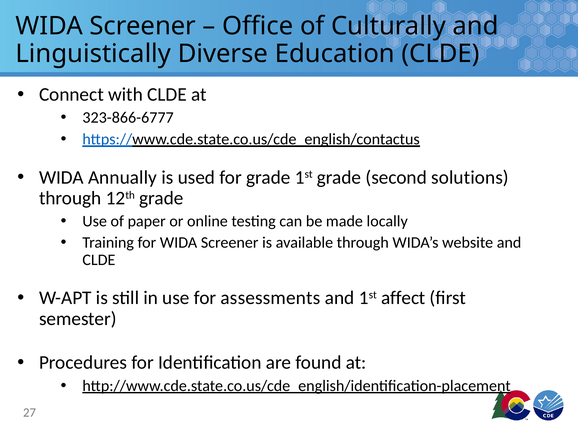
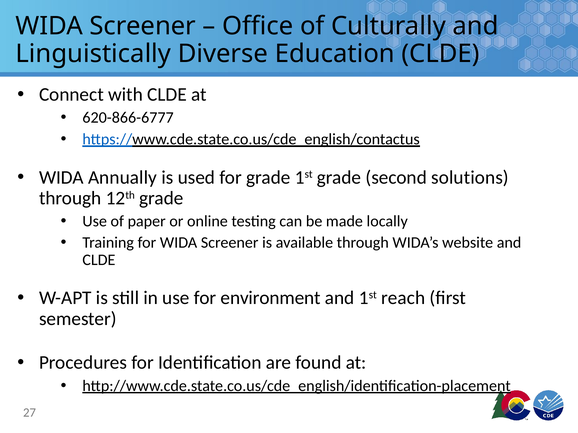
323-866-6777: 323-866-6777 -> 620-866-6777 (128, 118)
assessments: assessments -> environment (271, 298)
affect: affect -> reach (403, 298)
